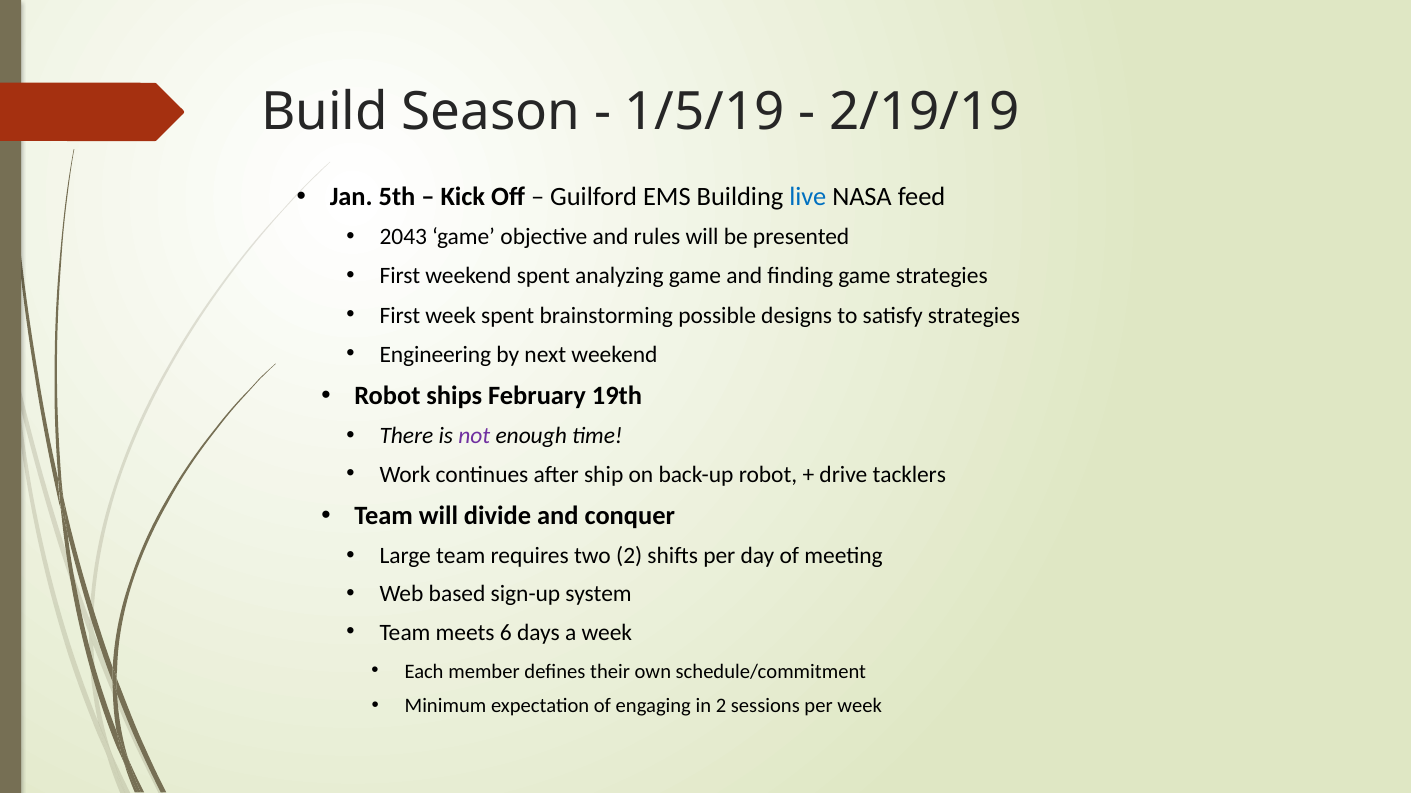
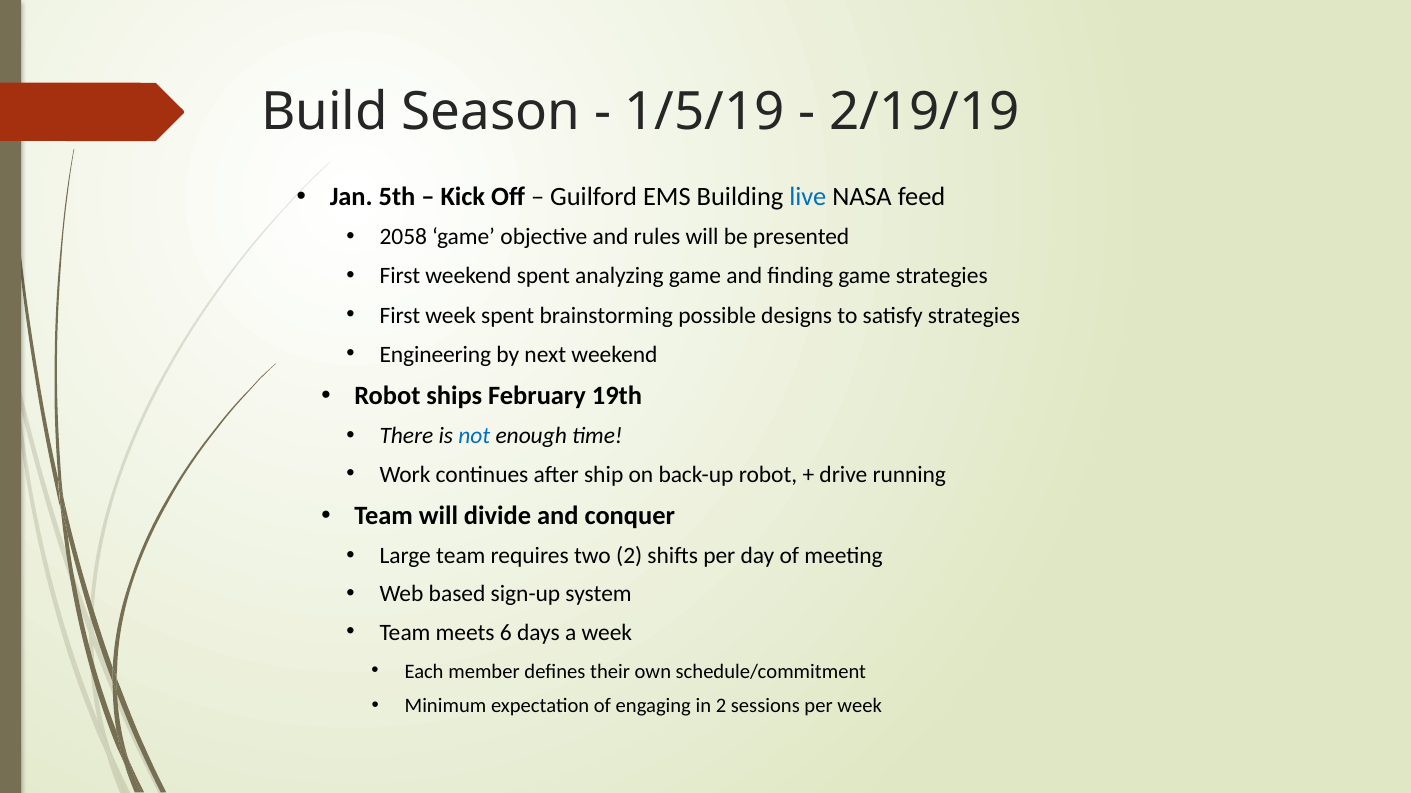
2043: 2043 -> 2058 (403, 237)
not colour: purple -> blue (474, 436)
tacklers: tacklers -> running (909, 475)
